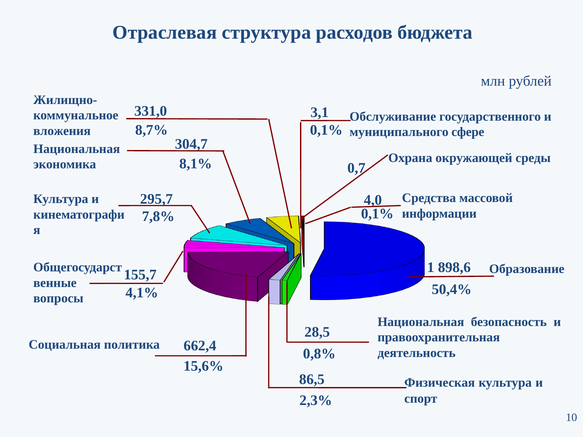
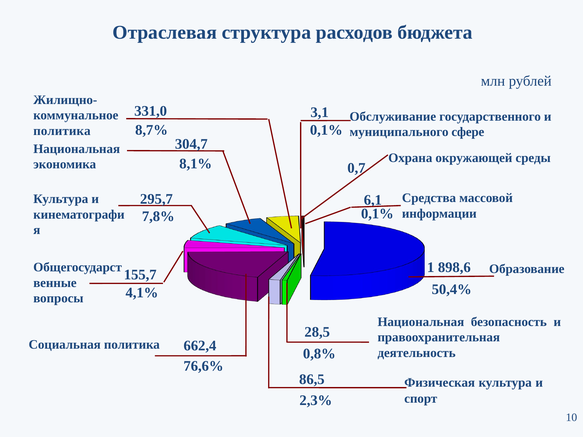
вложения: вложения -> политика (62, 131)
4,0: 4,0 -> 6,1 (373, 200)
15,6%: 15,6% -> 76,6% (203, 366)
